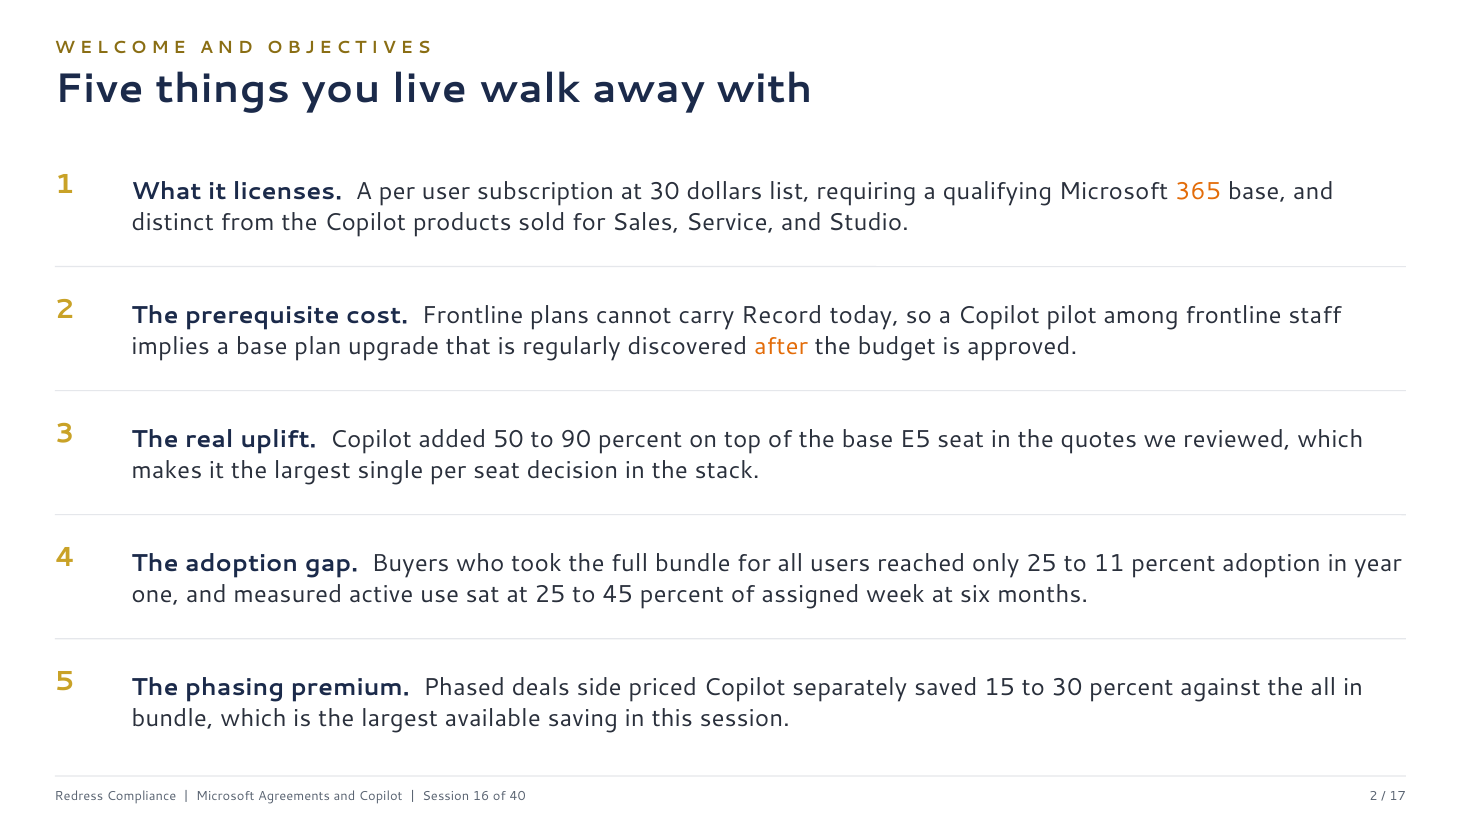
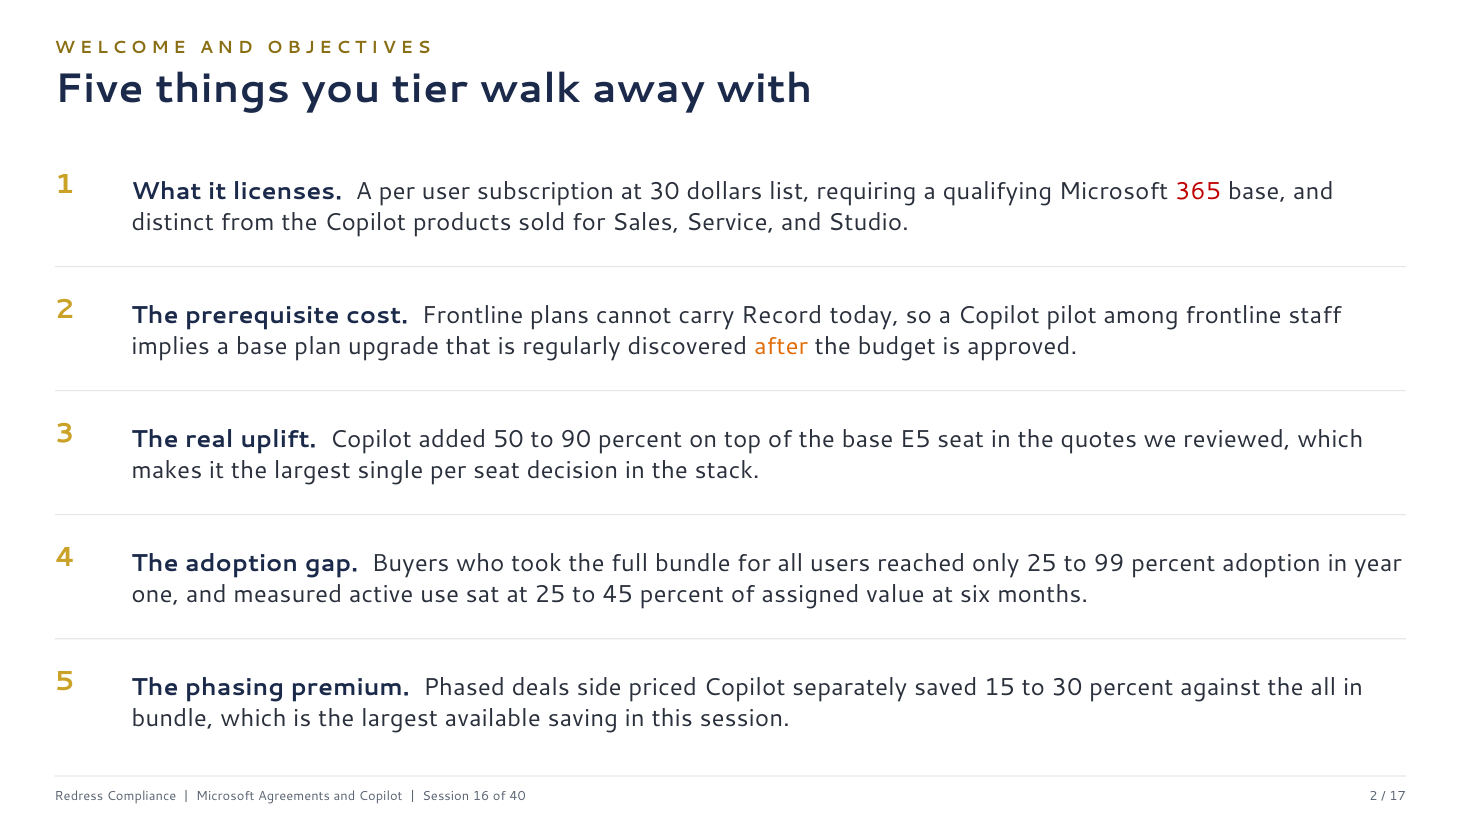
live: live -> tier (430, 89)
365 colour: orange -> red (1198, 192)
11: 11 -> 99 (1109, 564)
week: week -> value (895, 594)
